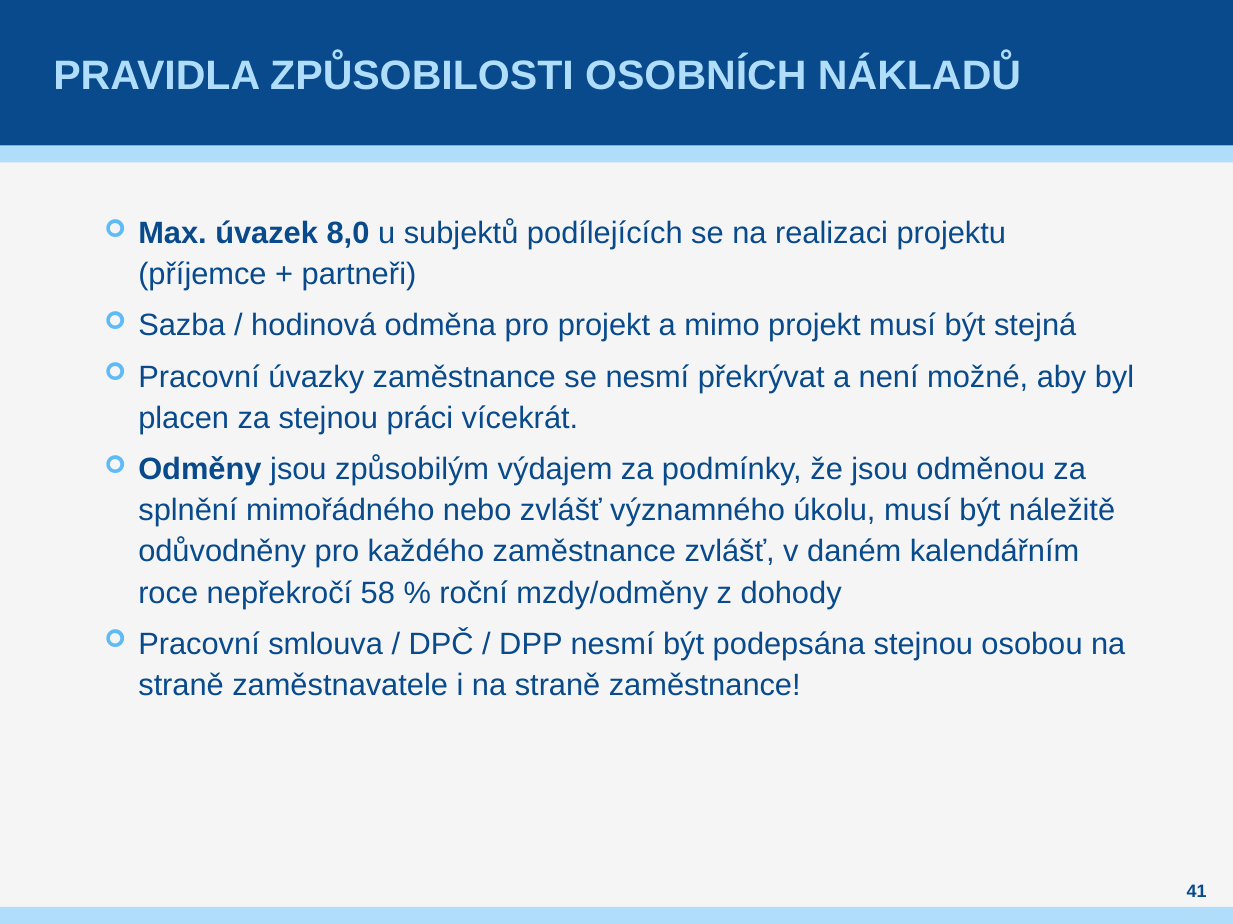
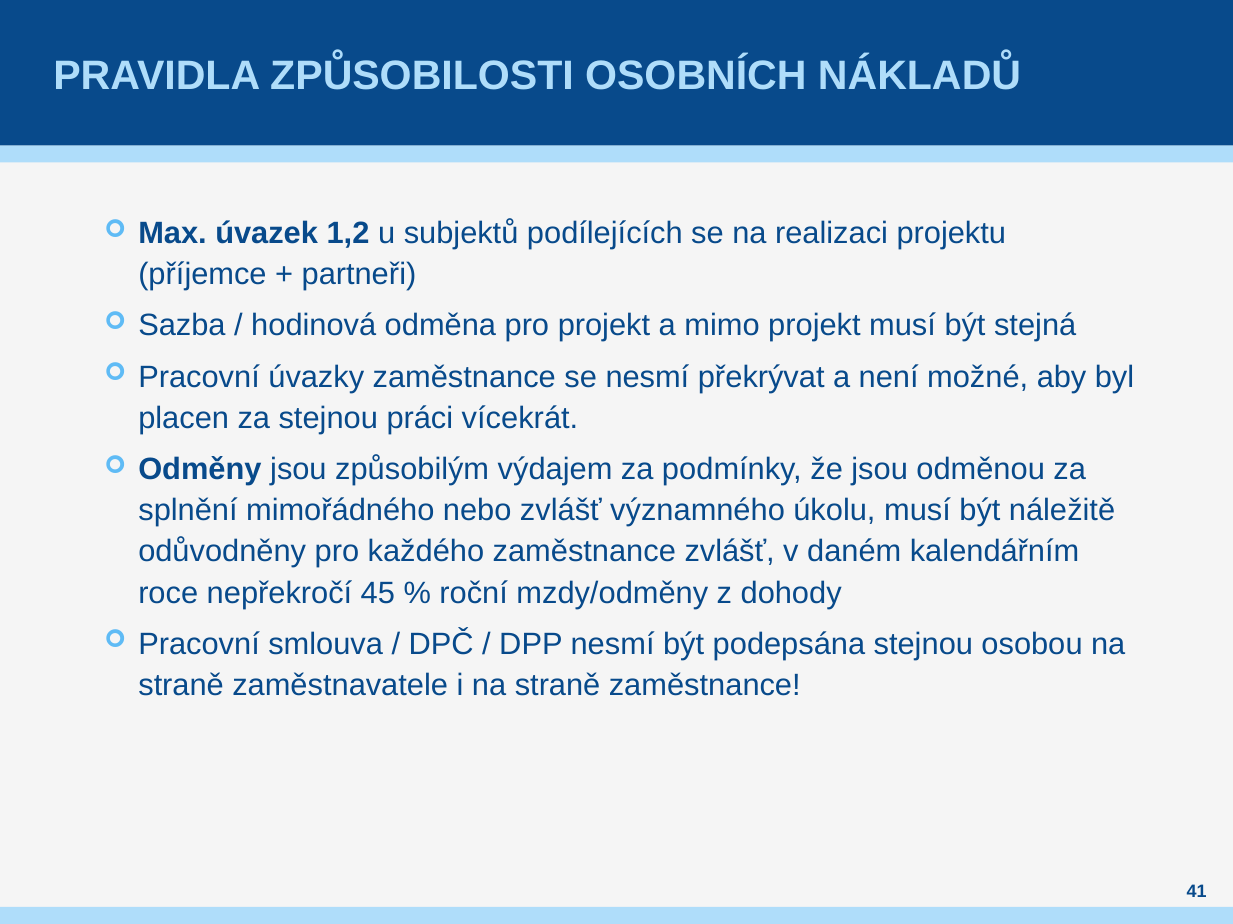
8,0: 8,0 -> 1,2 (348, 234)
58: 58 -> 45 (378, 593)
